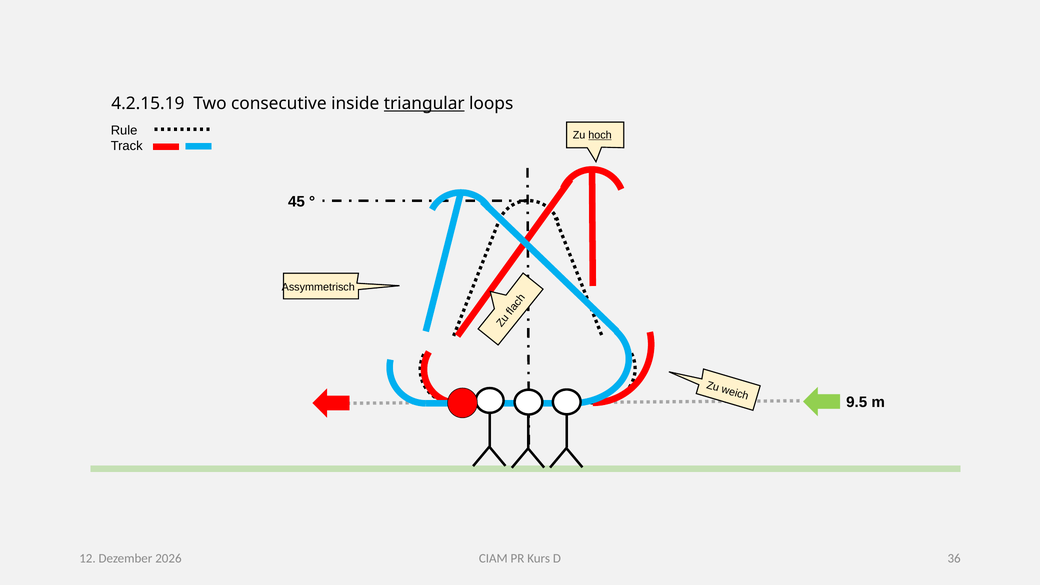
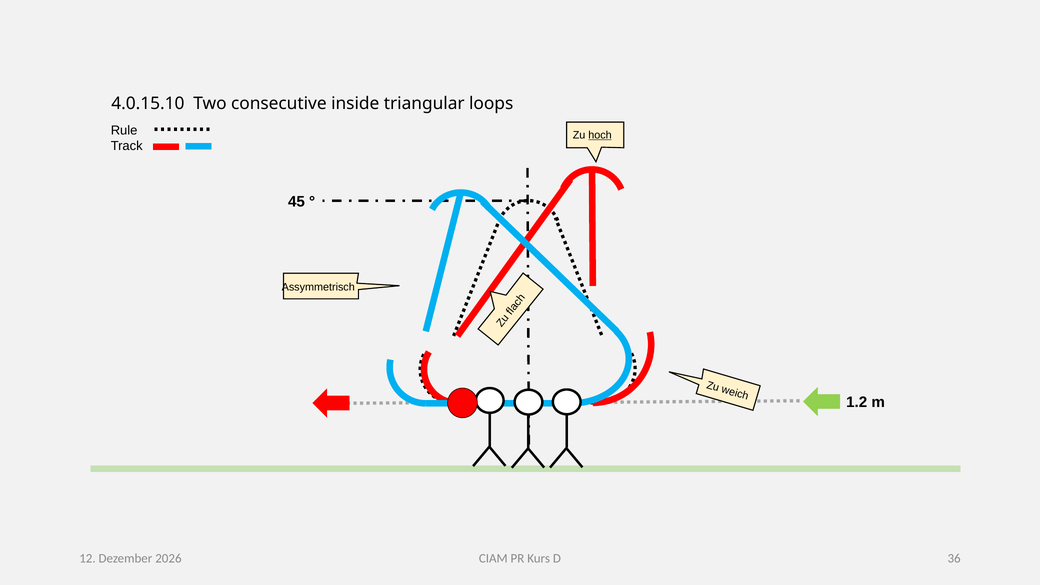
4.2.15.19: 4.2.15.19 -> 4.0.15.10 (148, 103)
triangular underline: present -> none (424, 103)
9.5: 9.5 -> 1.2 (857, 402)
